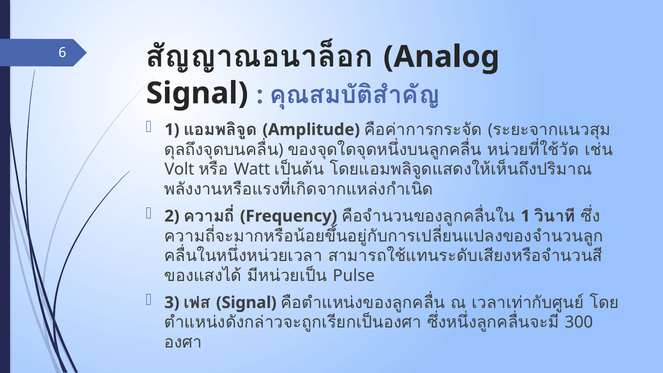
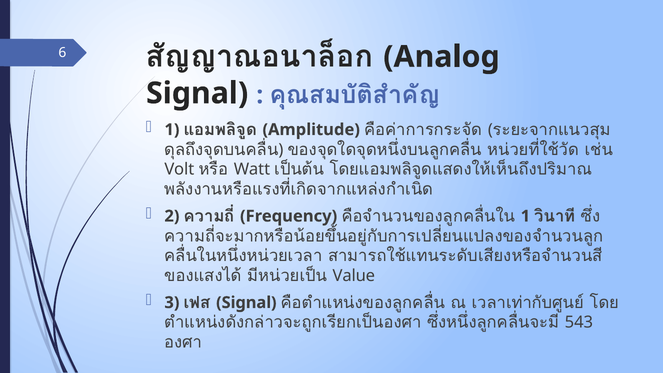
Pulse: Pulse -> Value (354, 276)
300: 300 -> 543 (579, 322)
